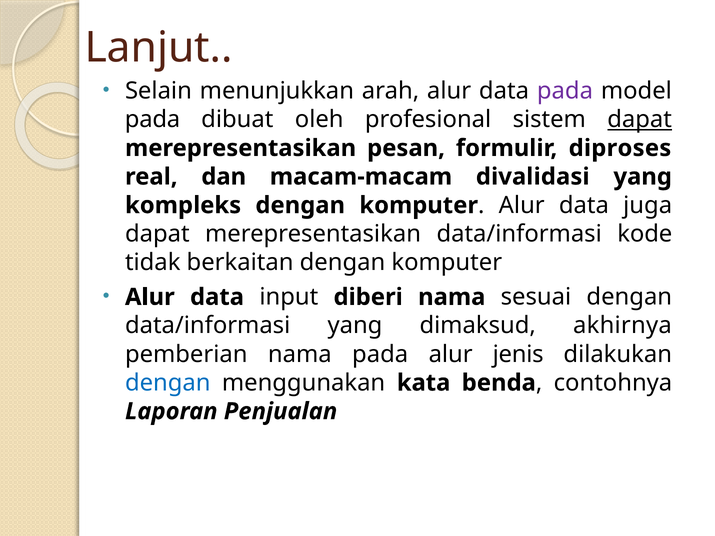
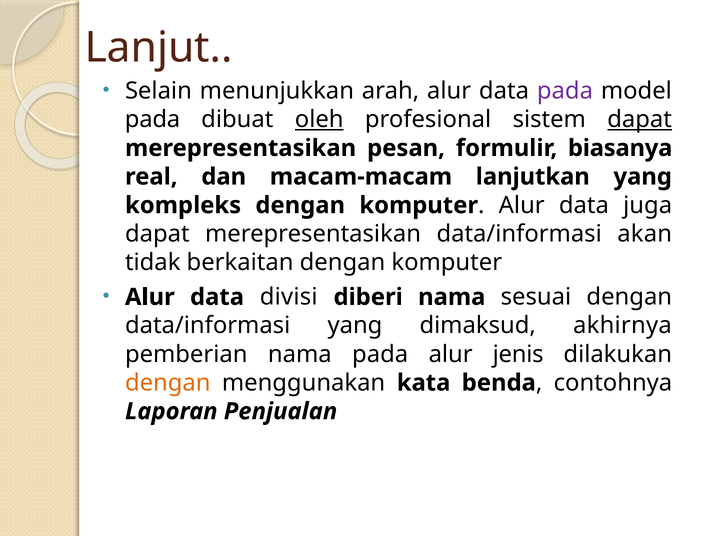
oleh underline: none -> present (319, 120)
diproses: diproses -> biasanya (620, 148)
divalidasi: divalidasi -> lanjutkan (533, 177)
kode: kode -> akan (645, 234)
input: input -> divisi (289, 297)
dengan colour: blue -> orange (168, 383)
